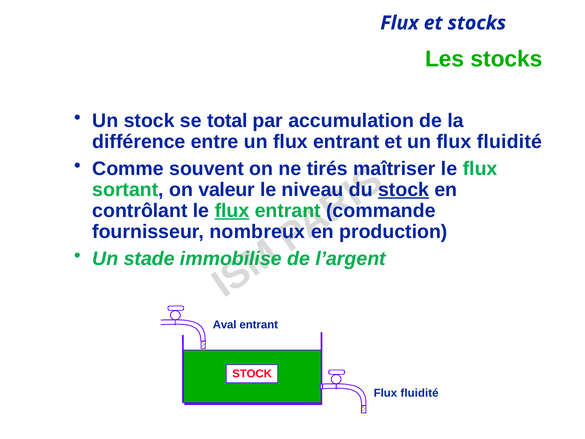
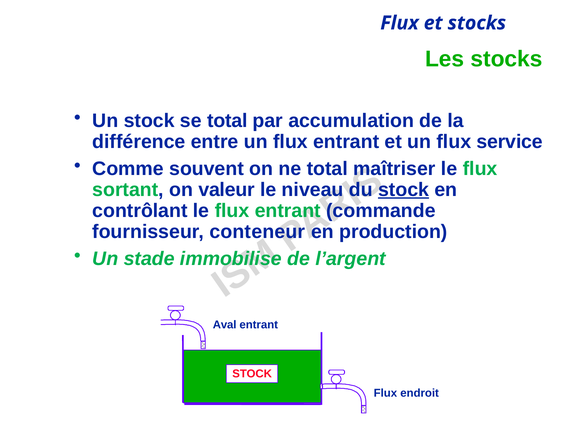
un flux fluidité: fluidité -> service (510, 142)
ne tirés: tirés -> total (327, 168)
flux underline: present -> none (232, 211)
nombreux: nombreux -> conteneur (257, 232)
fluidité: fluidité -> endroit (420, 393)
